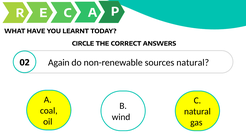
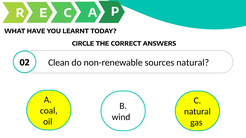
Again: Again -> Clean (59, 63)
